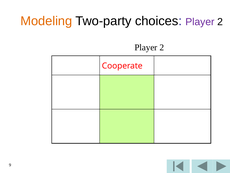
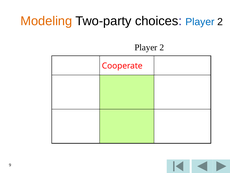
Player colour: purple -> blue (200, 22)
